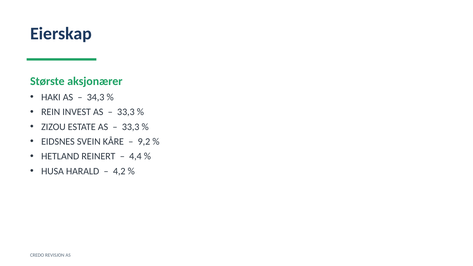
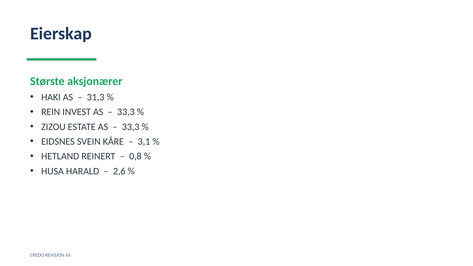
34,3: 34,3 -> 31,3 (96, 97)
9,2: 9,2 -> 3,1 (144, 142)
4,4: 4,4 -> 0,8 (135, 156)
4,2: 4,2 -> 2,6 (119, 171)
